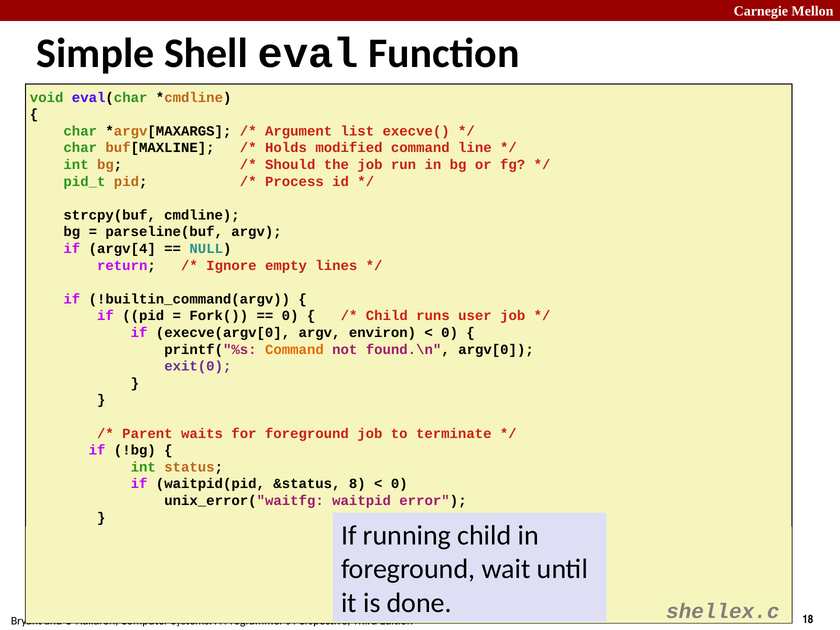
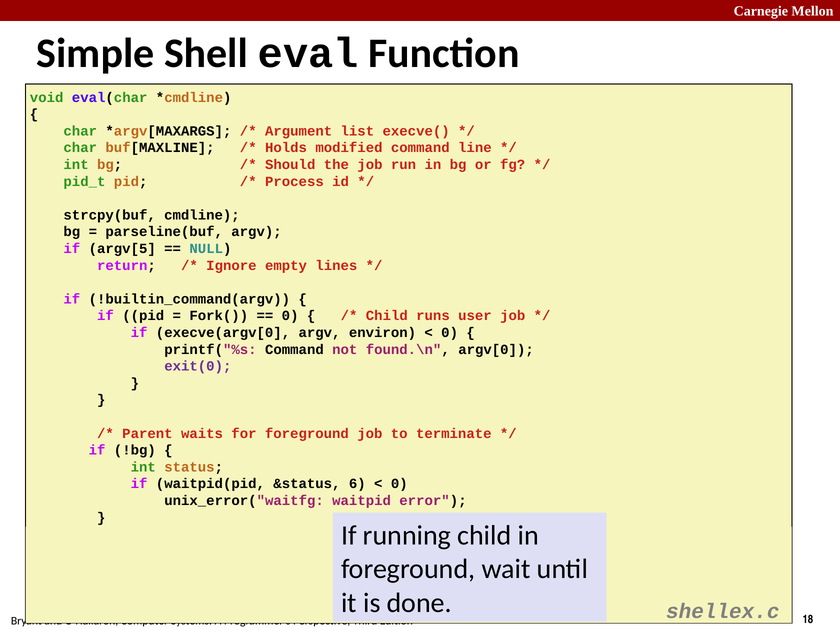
argv[4: argv[4 -> argv[5 (122, 249)
Command colour: orange -> black (294, 349)
8: 8 -> 6 (357, 484)
